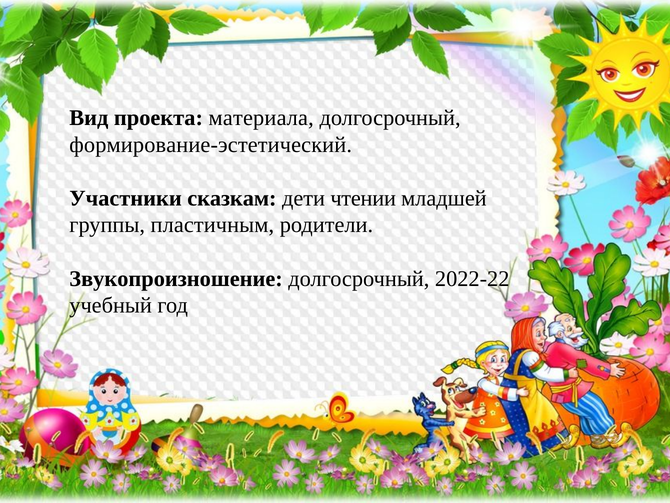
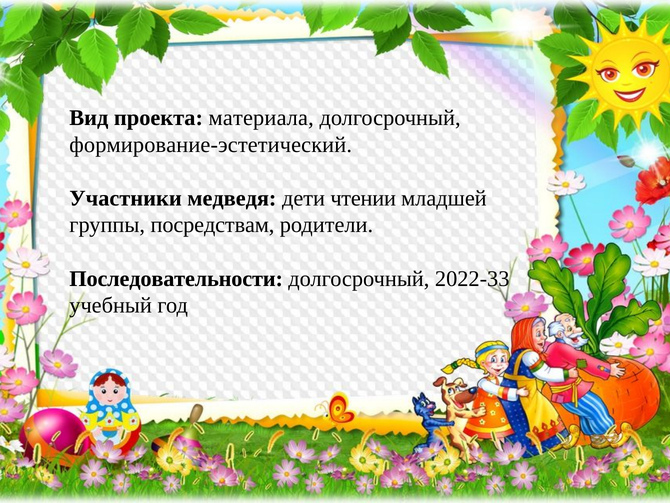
сказкам: сказкам -> медведя (232, 198)
пластичным: пластичным -> посредствам (212, 225)
Звукопроизношение: Звукопроизношение -> Последовательности (176, 278)
2022-22: 2022-22 -> 2022-33 (472, 278)
